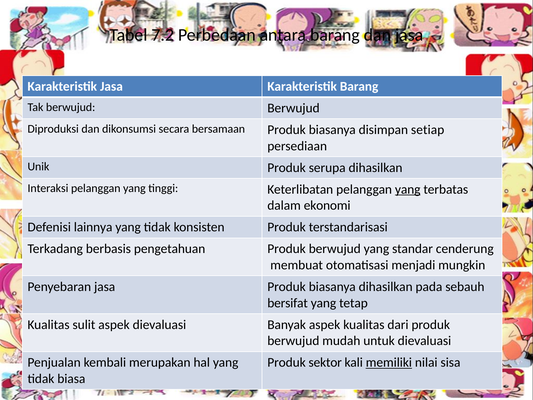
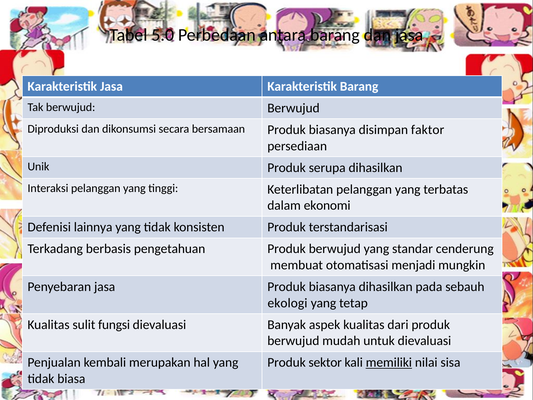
7.2: 7.2 -> 5.0 (163, 35)
setiap: setiap -> faktor (428, 130)
yang underline: present -> none (408, 189)
bersifat: bersifat -> ekologi (287, 303)
sulit aspek: aspek -> fungsi (114, 324)
